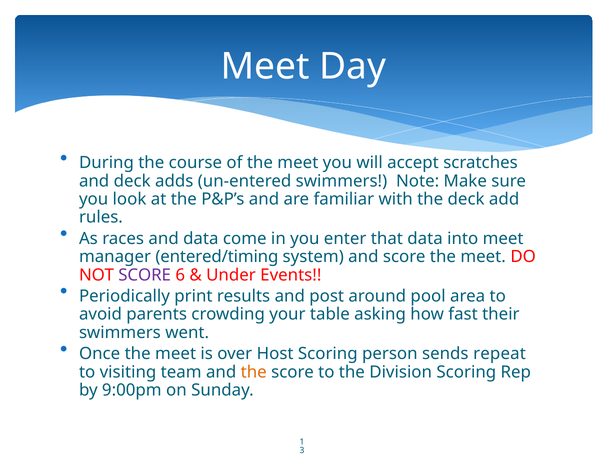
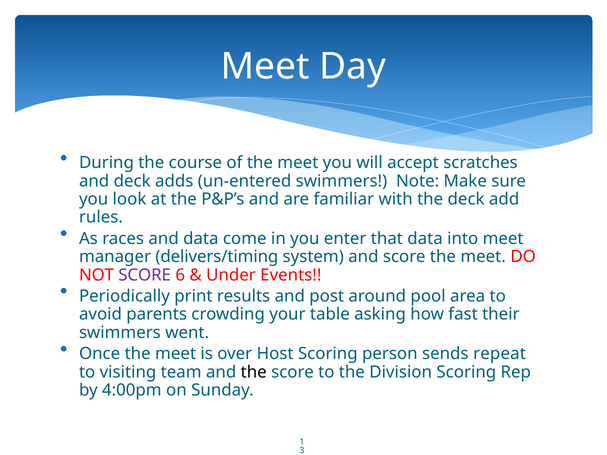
entered/timing: entered/timing -> delivers/timing (217, 257)
the colour: orange -> black (254, 372)
9:00pm: 9:00pm -> 4:00pm (132, 390)
